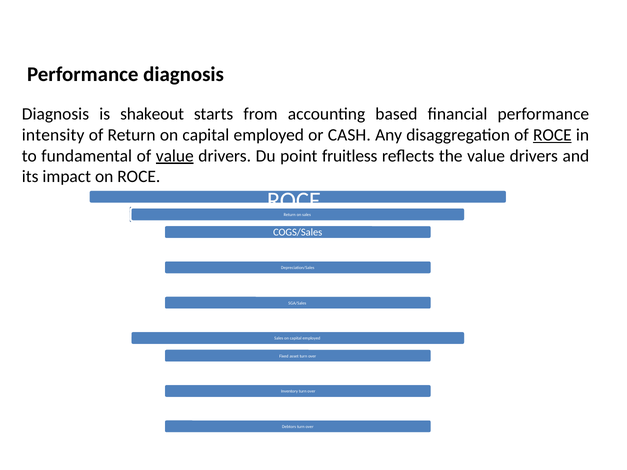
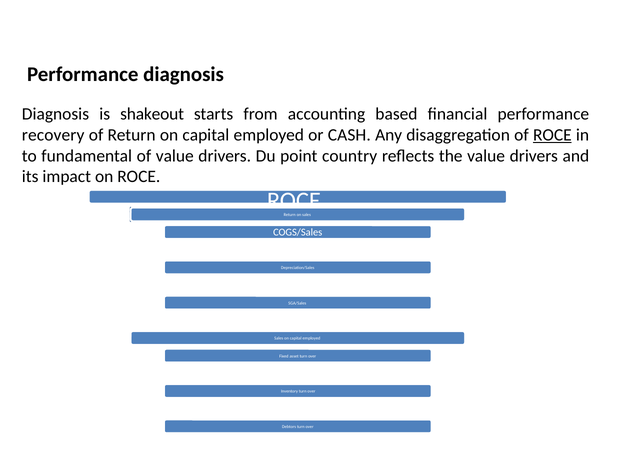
intensity: intensity -> recovery (53, 135)
value underline: present -> none (175, 156)
fruitless: fruitless -> country (350, 156)
